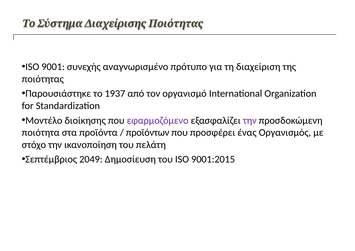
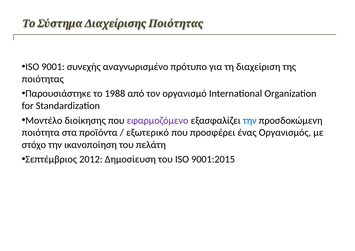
1937: 1937 -> 1988 (115, 94)
την colour: purple -> blue (250, 120)
προϊόντων: προϊόντων -> εξωτερικό (148, 133)
2049: 2049 -> 2012 (91, 159)
